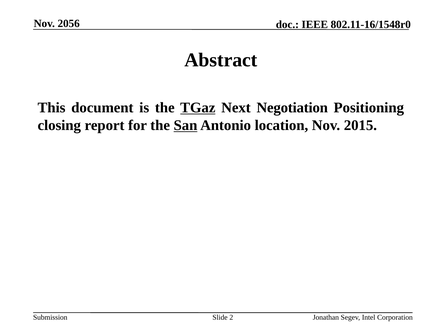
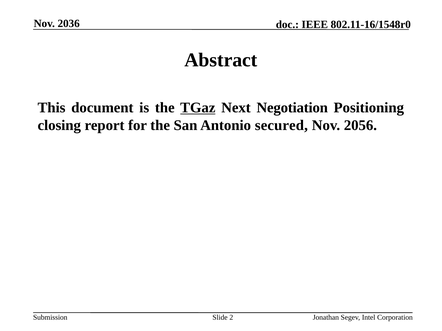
2056: 2056 -> 2036 (69, 23)
San underline: present -> none (185, 126)
location: location -> secured (281, 126)
2015: 2015 -> 2056 (360, 126)
